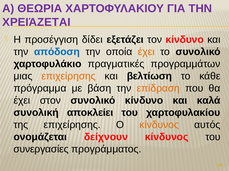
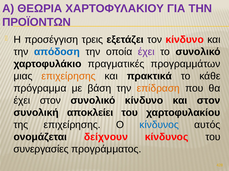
ΧΡΕΙΆΖΕΤΑΙ: ΧΡΕΙΆΖΕΤΑΙ -> ΠΡΟΪΟΝΤΩΝ (37, 22)
δίδει: δίδει -> τρεις (92, 40)
έχει colour: orange -> purple (146, 52)
βελτίωση: βελτίωση -> πρακτικά (149, 76)
και καλά: καλά -> στον (209, 101)
κίνδυνος colour: orange -> blue (159, 125)
